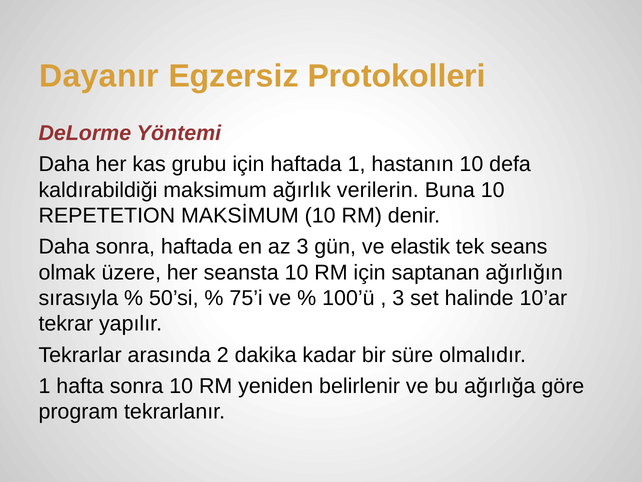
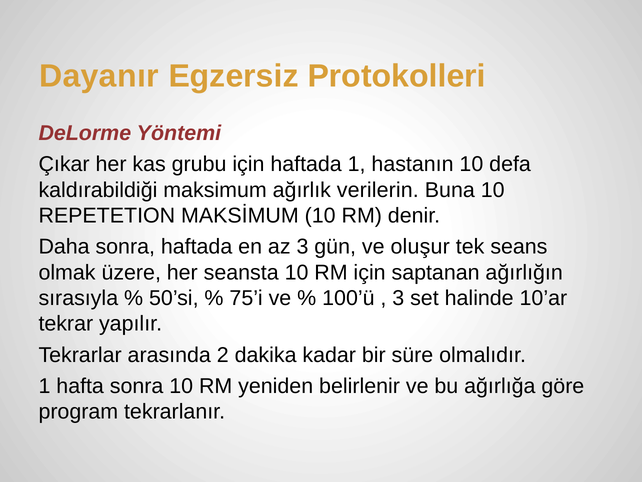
Daha: Daha -> Çıkar (64, 164)
elastik: elastik -> oluşur (420, 247)
